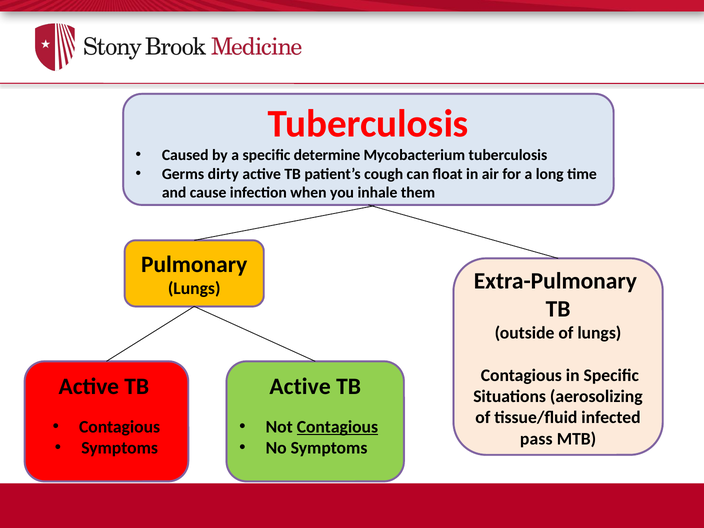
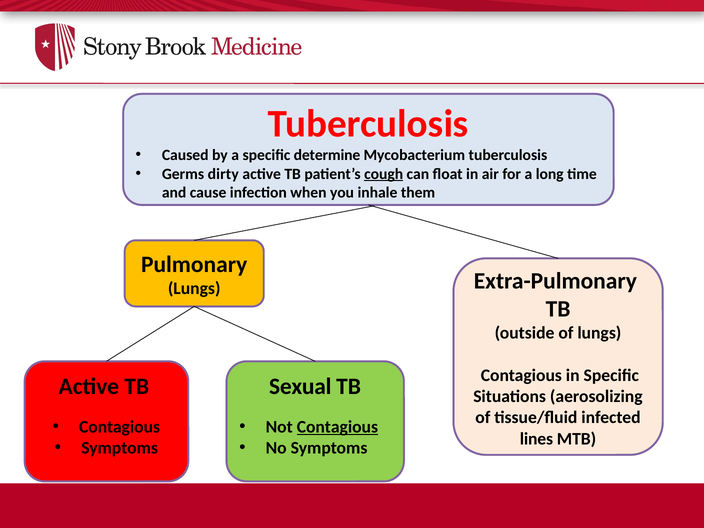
cough underline: none -> present (384, 174)
Active: Active -> Sexual (300, 386)
pass: pass -> lines (536, 439)
